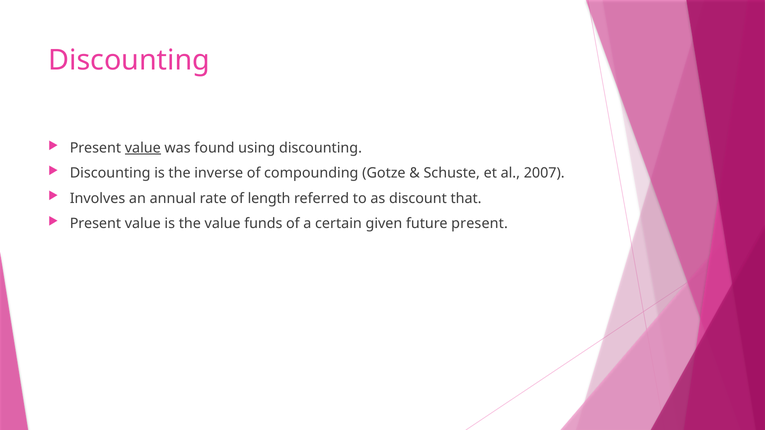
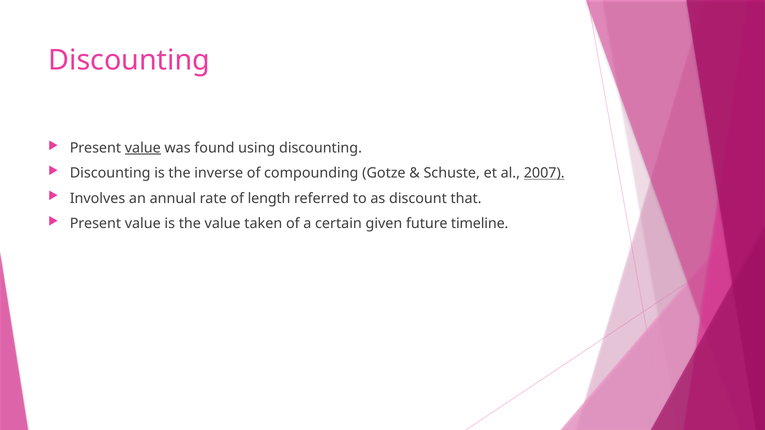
2007 underline: none -> present (544, 173)
funds: funds -> taken (263, 224)
future present: present -> timeline (480, 224)
